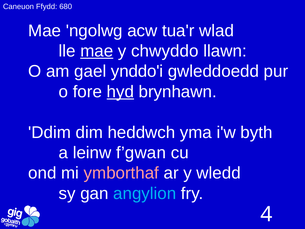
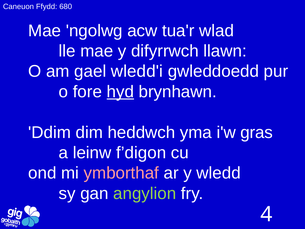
mae underline: present -> none (97, 51)
chwyddo: chwyddo -> difyrrwch (165, 51)
ynddo'i: ynddo'i -> wledd'i (137, 71)
byth: byth -> gras (257, 132)
f’gwan: f’gwan -> f’digon (141, 153)
angylion colour: light blue -> light green (145, 193)
